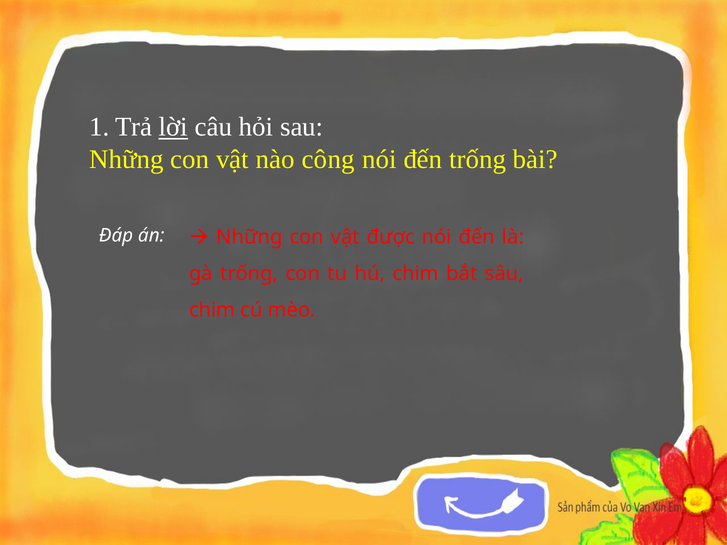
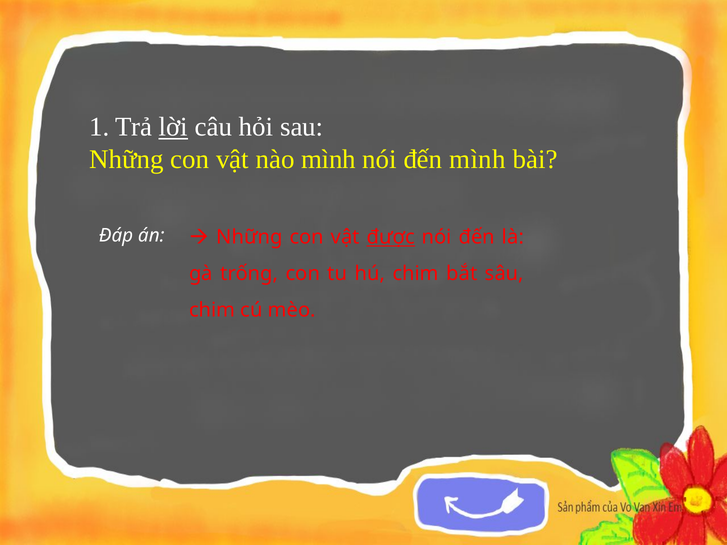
nào công: công -> mình (329, 159)
đến trống: trống -> mình (478, 159)
được underline: none -> present (391, 237)
